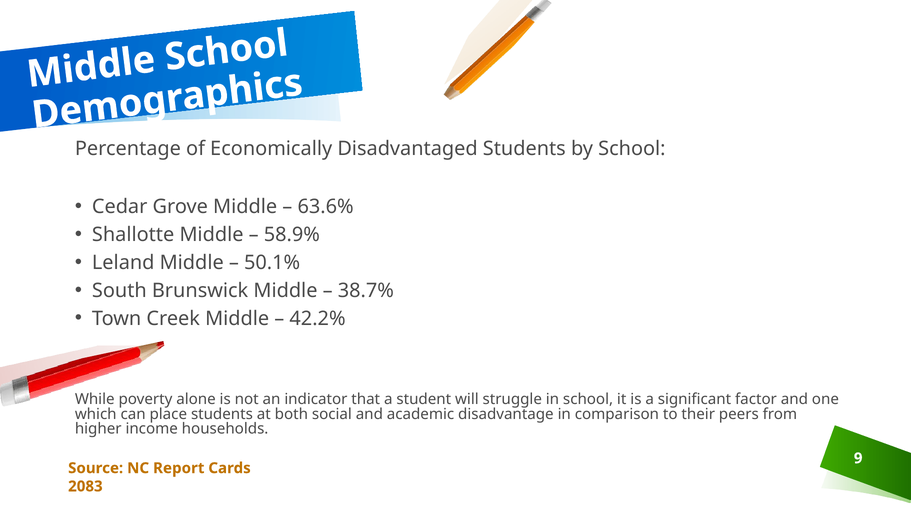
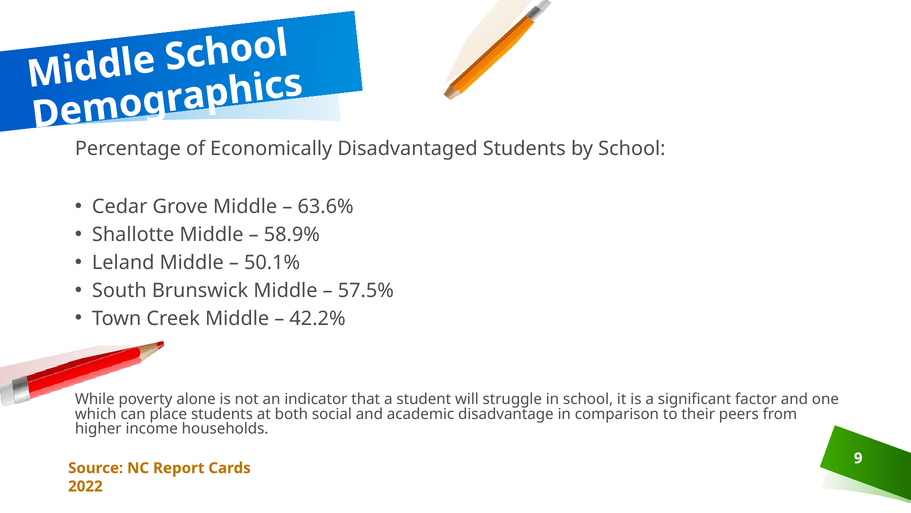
38.7%: 38.7% -> 57.5% (366, 290)
2083: 2083 -> 2022 (85, 486)
